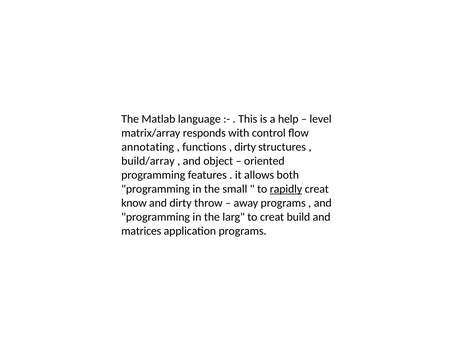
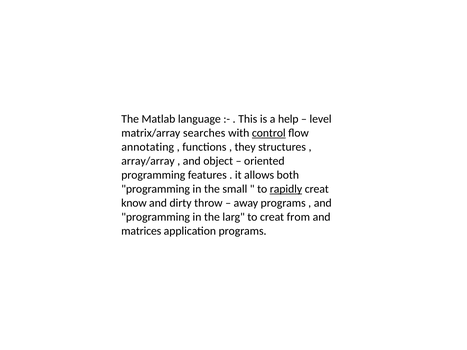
responds: responds -> searches (204, 133)
control underline: none -> present (269, 133)
dirty: dirty -> they (245, 147)
build/array: build/array -> array/array (148, 161)
build: build -> from (298, 217)
